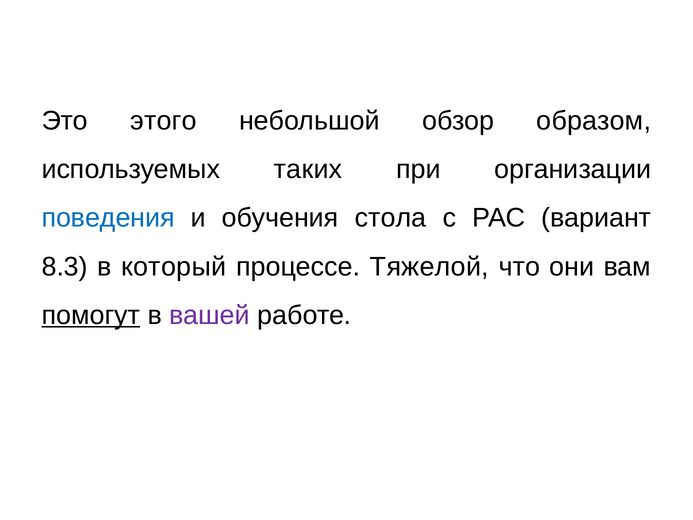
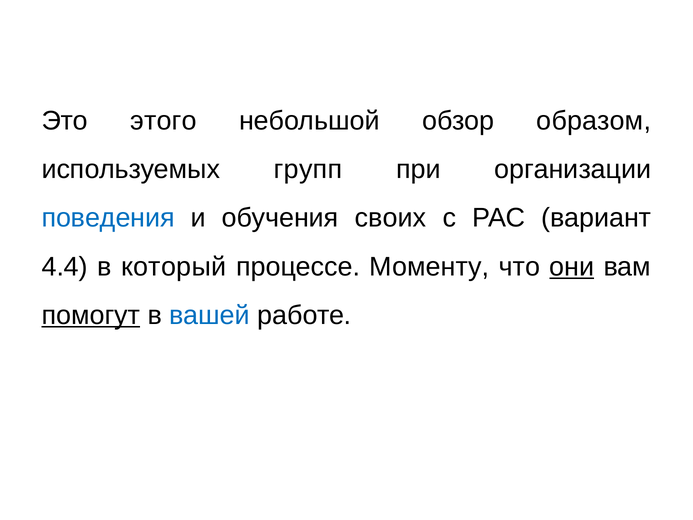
таких: таких -> групп (308, 169)
стола: стола -> своих (391, 218)
8.3: 8.3 -> 4.4 (65, 267)
Тяжелой: Тяжелой -> Моменту (429, 267)
они underline: none -> present (572, 267)
вашей colour: purple -> blue (210, 315)
